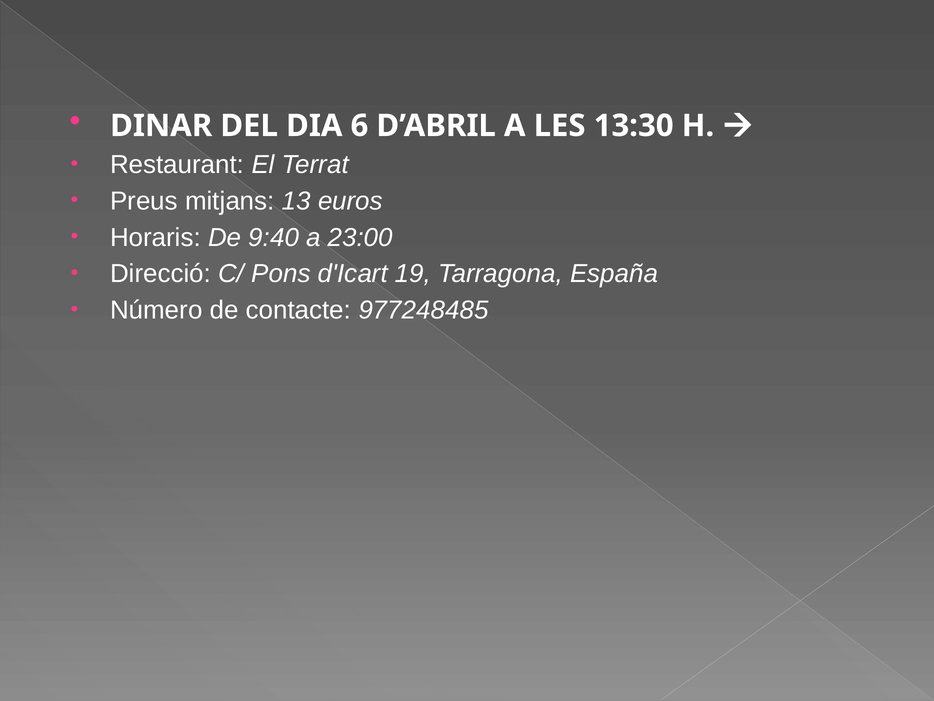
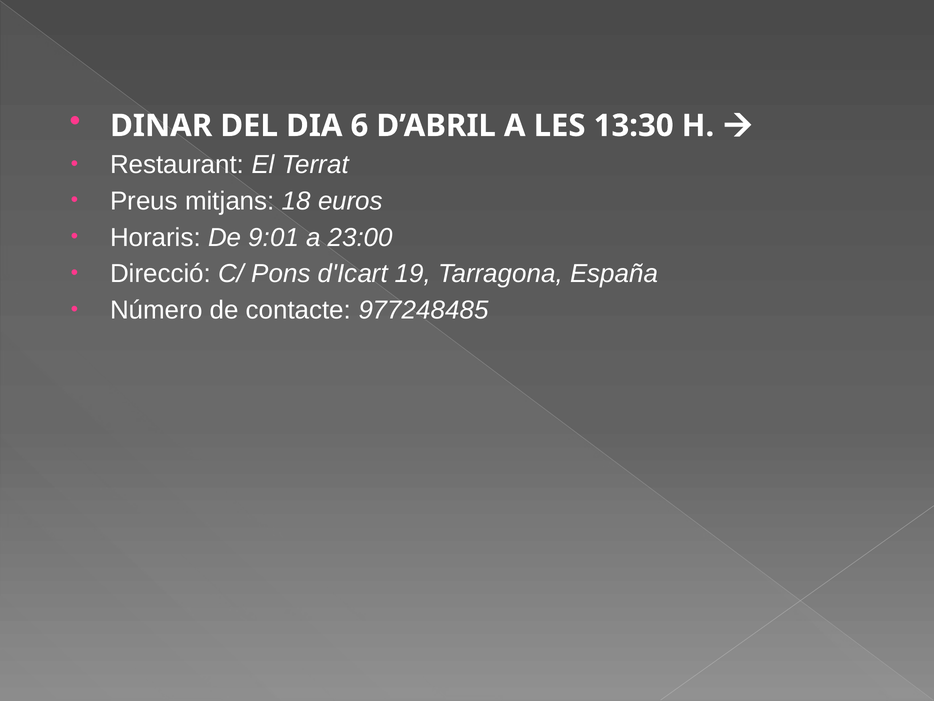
13: 13 -> 18 (296, 201)
9:40: 9:40 -> 9:01 (274, 237)
